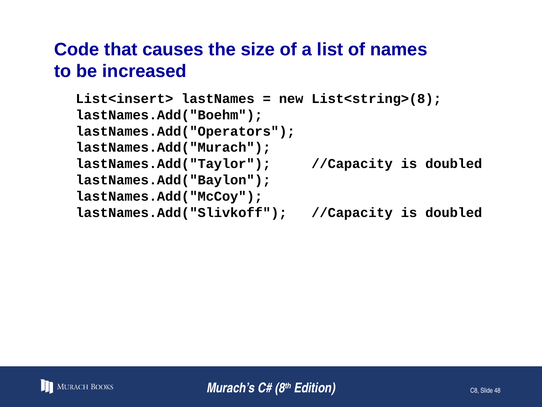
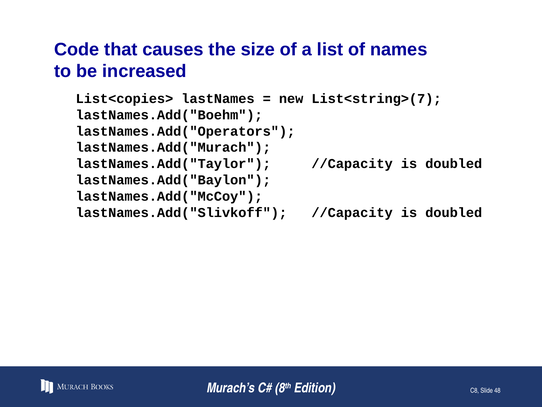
List<insert>: List<insert> -> List<copies> (124, 99)
List<string>(8: List<string>(8 -> List<string>(7 (376, 99)
